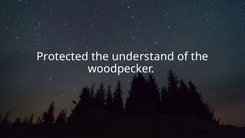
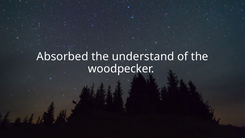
Protected: Protected -> Absorbed (62, 57)
